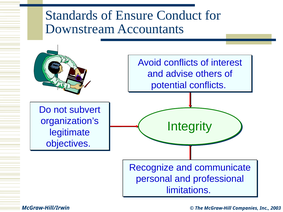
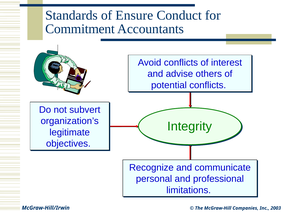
Downstream: Downstream -> Commitment (80, 29)
